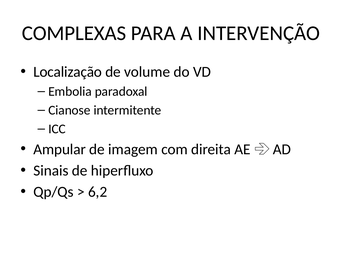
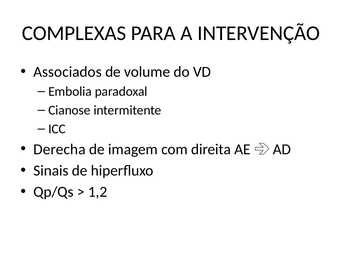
Localização: Localização -> Associados (68, 72)
Ampular: Ampular -> Derecha (59, 149)
6,2: 6,2 -> 1,2 (98, 192)
